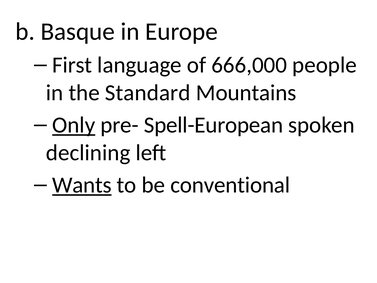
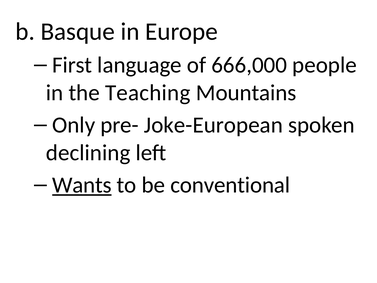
Standard: Standard -> Teaching (148, 93)
Only underline: present -> none (74, 125)
Spell-European: Spell-European -> Joke-European (213, 125)
